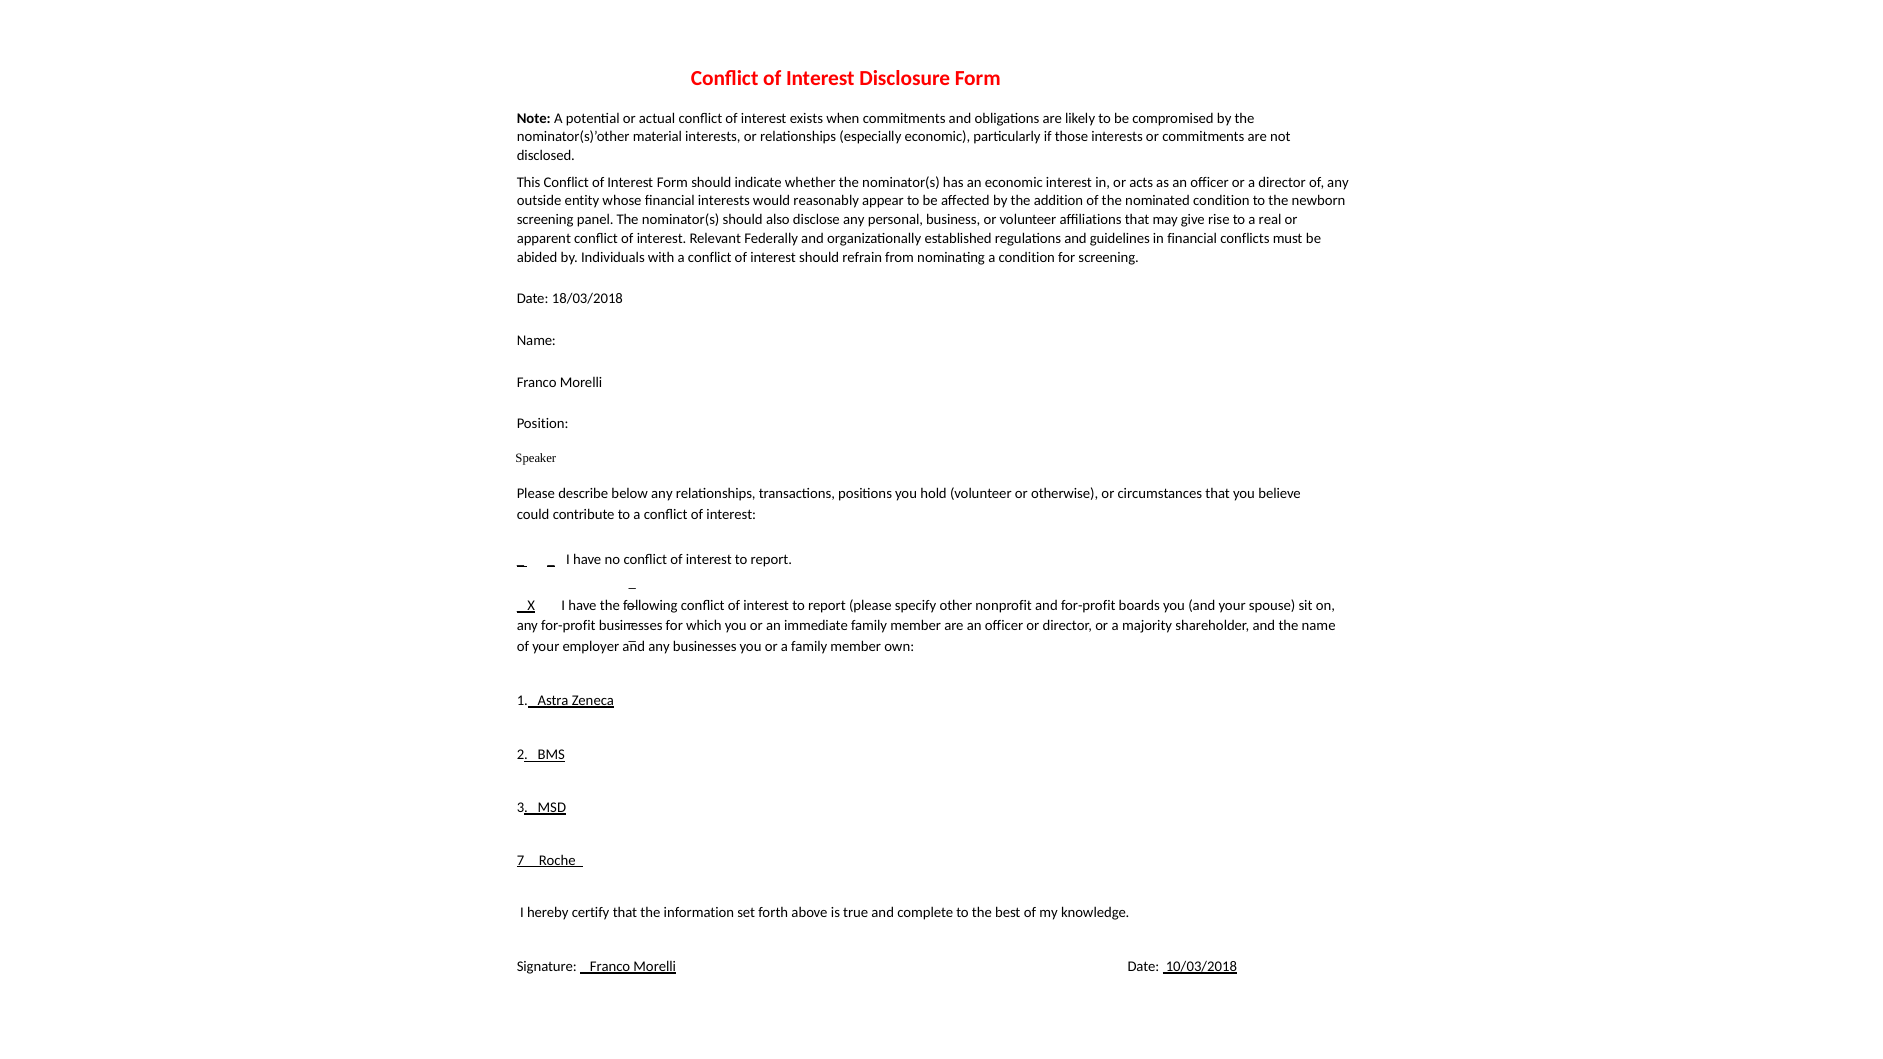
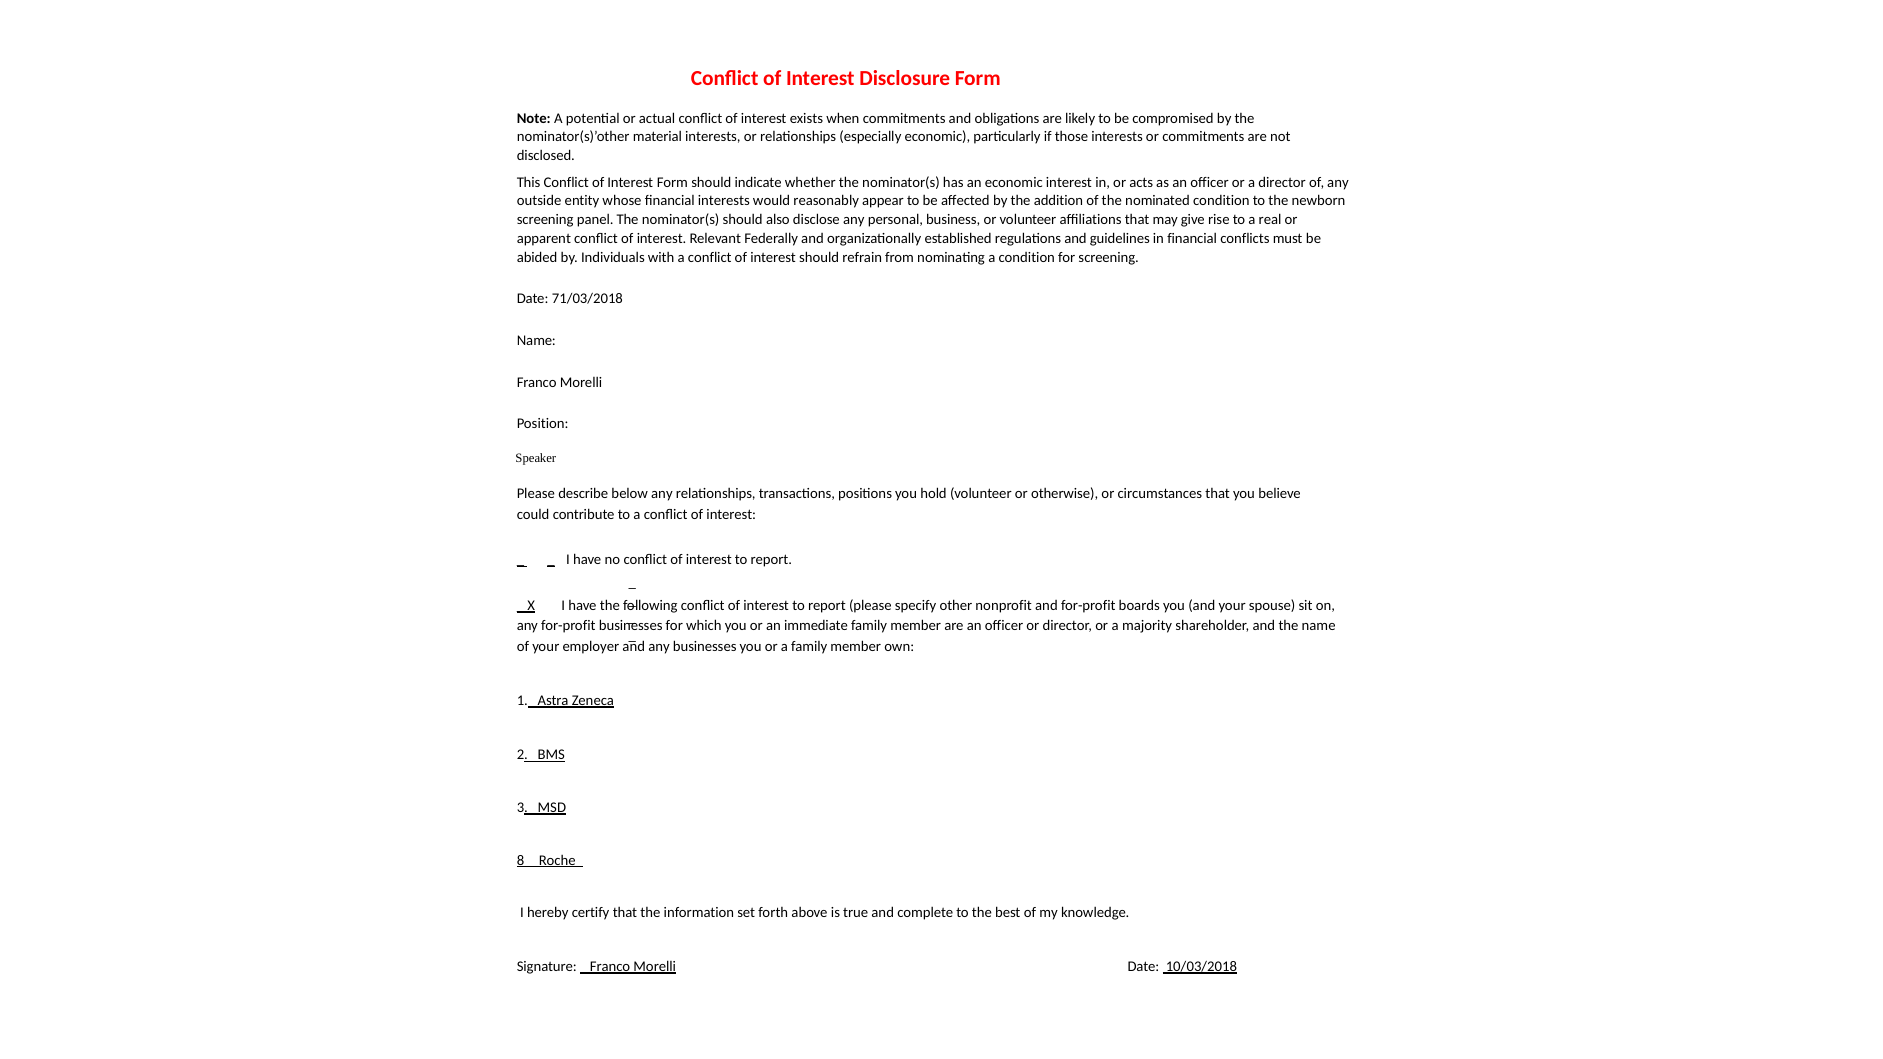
18/03/2018: 18/03/2018 -> 71/03/2018 (587, 299)
7__Roche_: 7__Roche_ -> 8__Roche_ (550, 860)
